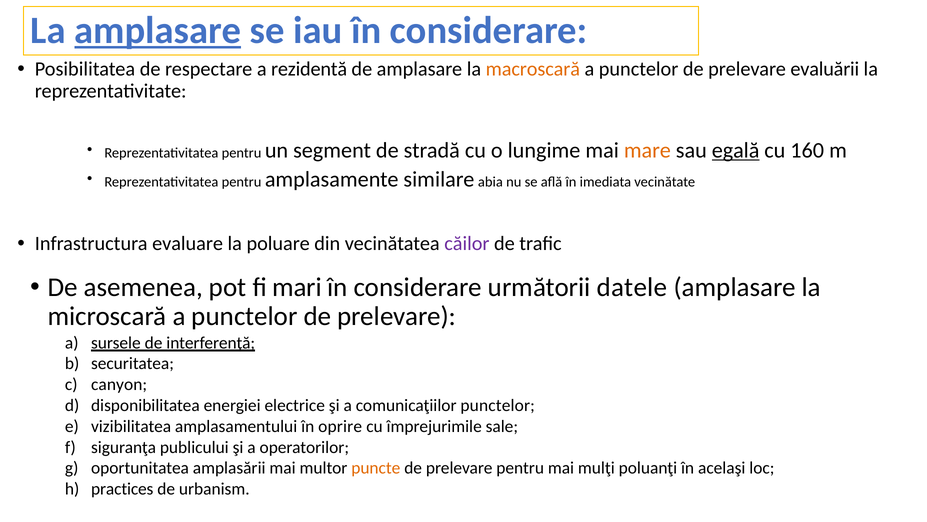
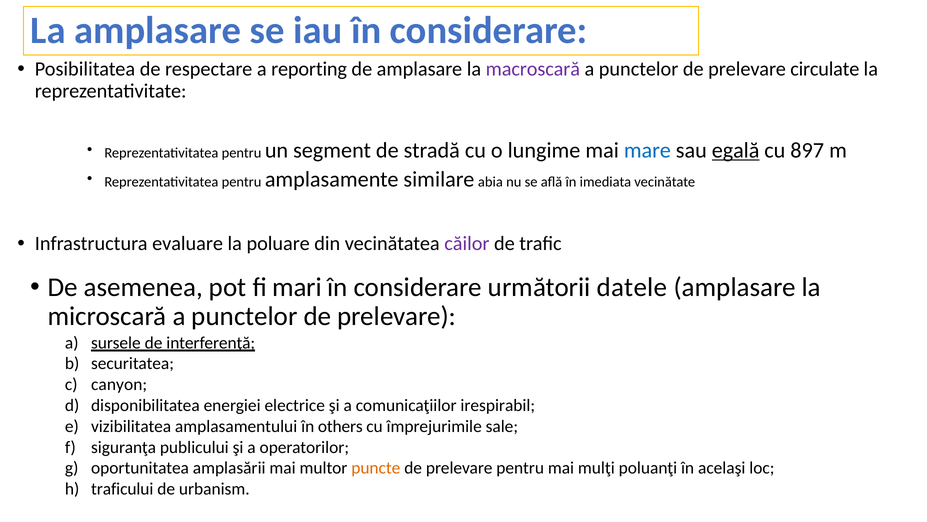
amplasare underline: present -> none (158, 31)
rezidentă: rezidentă -> reporting (309, 69)
macroscară colour: orange -> purple (533, 69)
evaluării: evaluării -> circulate (825, 69)
mare colour: orange -> blue (647, 150)
160: 160 -> 897 (807, 150)
comunicaţiilor punctelor: punctelor -> irespirabil (498, 405)
oprire: oprire -> others (340, 426)
practices: practices -> traficului (122, 488)
